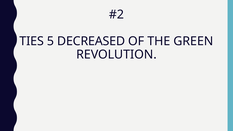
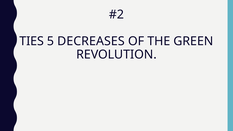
DECREASED: DECREASED -> DECREASES (91, 41)
